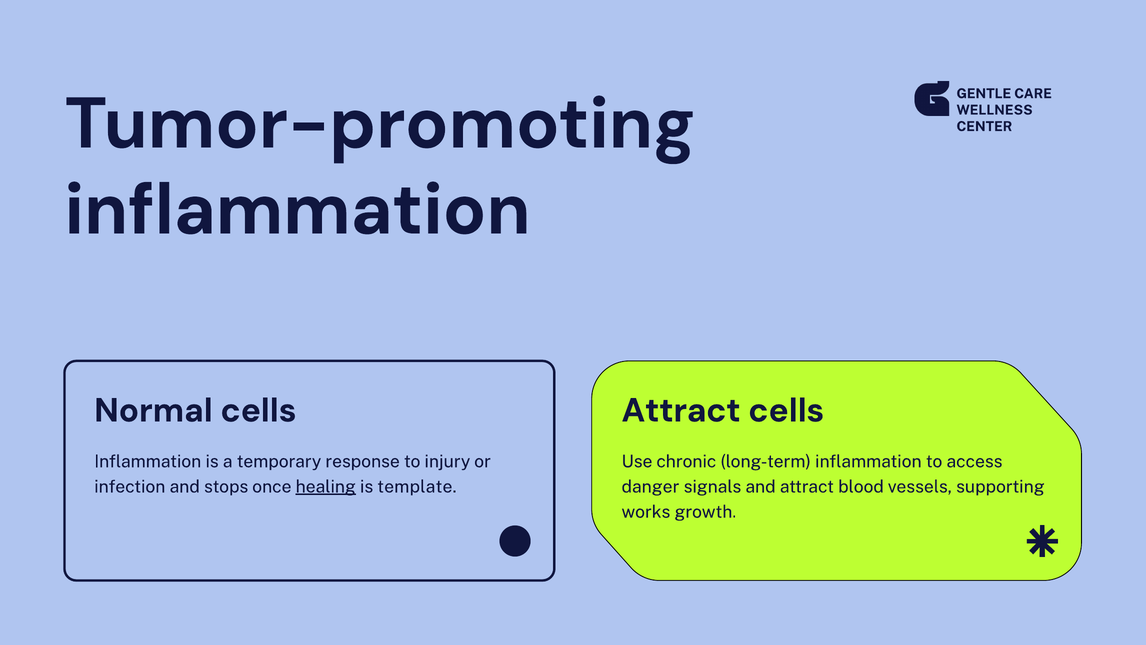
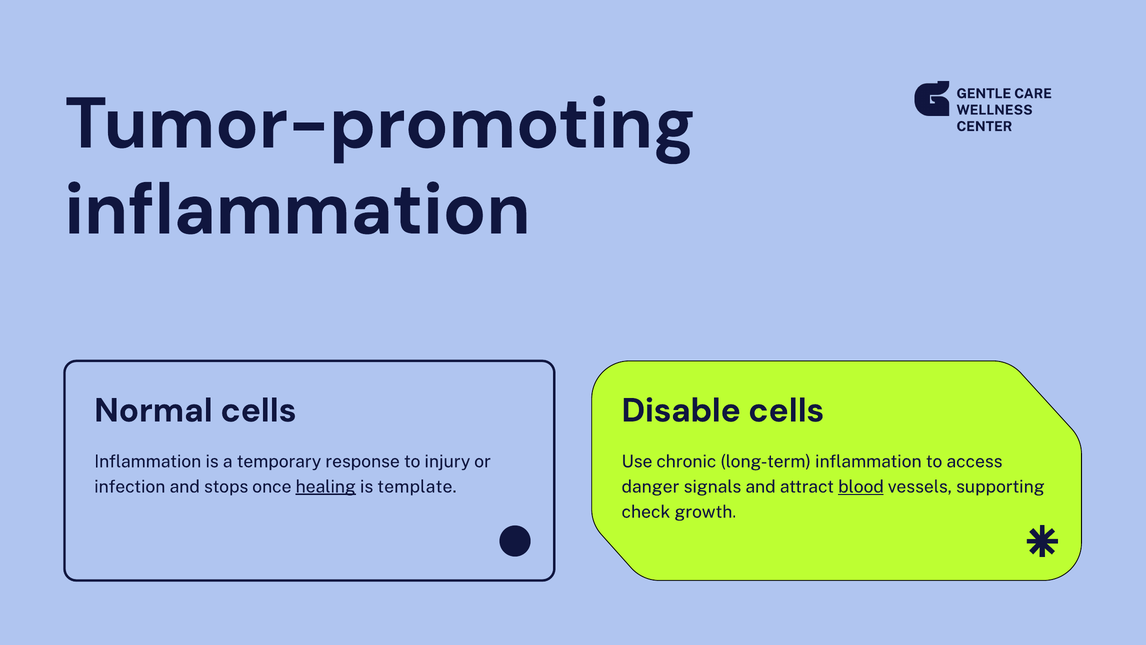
Attract: Attract -> Disable (681, 410)
blood underline: none -> present (861, 486)
works: works -> check (646, 512)
